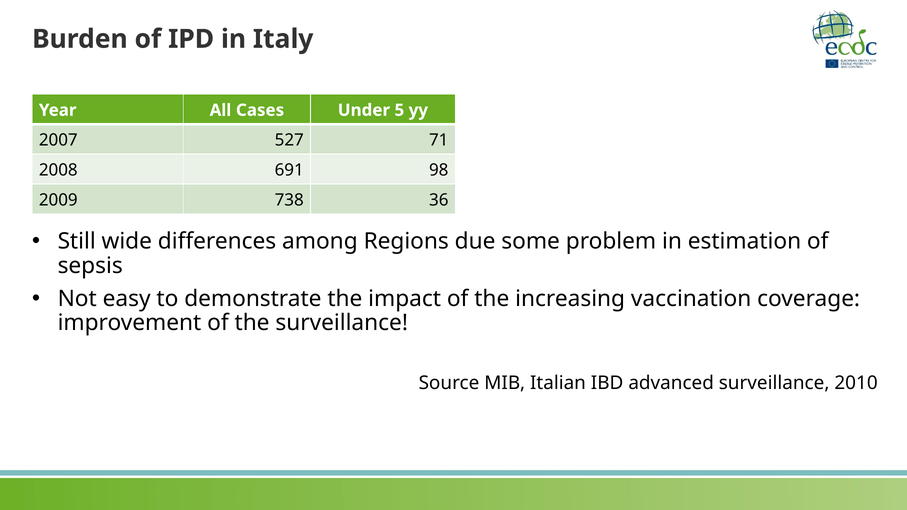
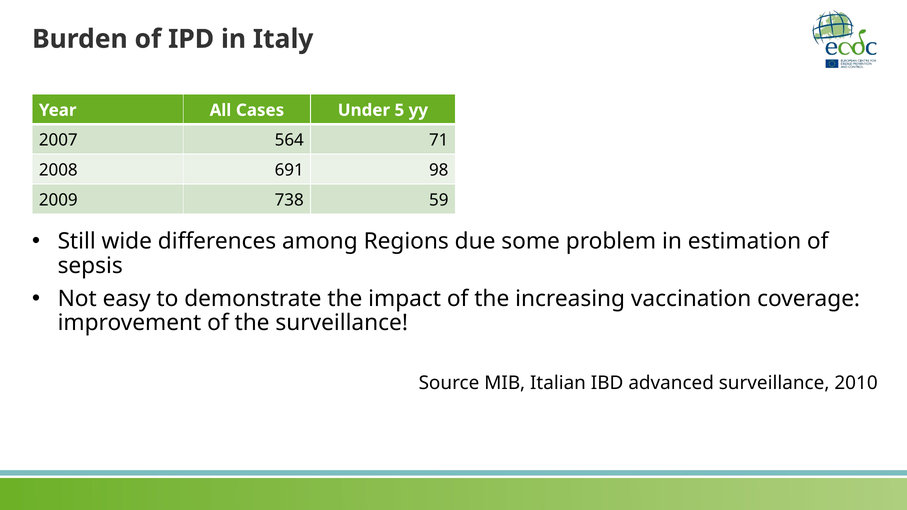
527: 527 -> 564 (289, 140)
36: 36 -> 59 (439, 200)
